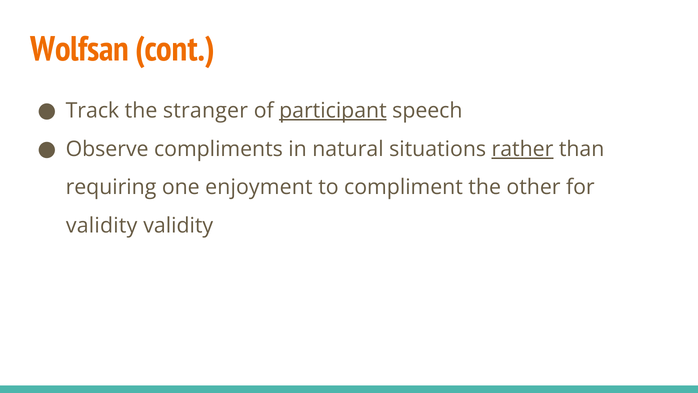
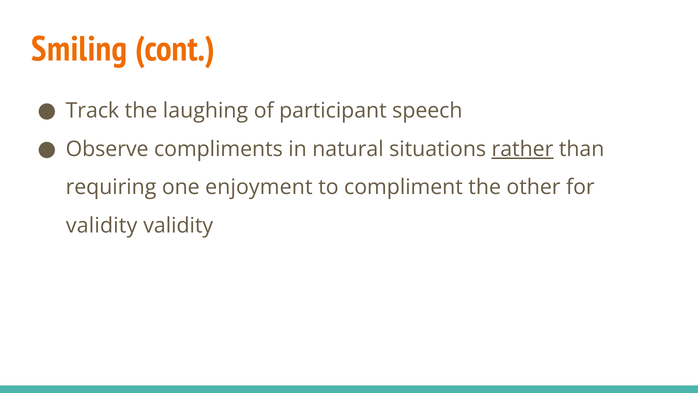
Wolfsan: Wolfsan -> Smiling (79, 49)
stranger: stranger -> laughing (205, 110)
participant underline: present -> none (333, 110)
